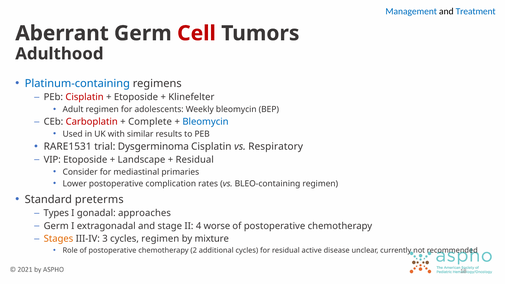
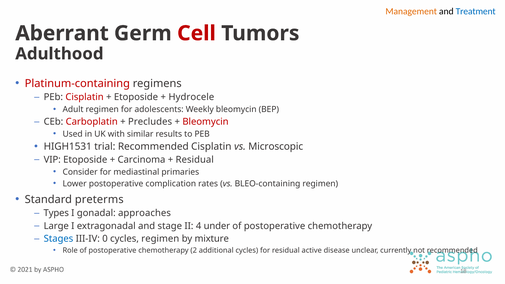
Management colour: blue -> orange (411, 11)
Platinum-containing colour: blue -> red (77, 83)
Klinefelter: Klinefelter -> Hydrocele (191, 97)
Complete: Complete -> Precludes (150, 122)
Bleomycin colour: blue -> red (206, 122)
RARE1531: RARE1531 -> HIGH1531 (68, 147)
trial Dysgerminoma: Dysgerminoma -> Recommended (153, 147)
Respiratory: Respiratory -> Microscopic (276, 147)
Landscape: Landscape -> Carcinoma (142, 160)
Germ: Germ -> Large (56, 226)
worse: worse -> under (217, 226)
Stages colour: orange -> blue (58, 239)
3: 3 -> 0 (105, 239)
